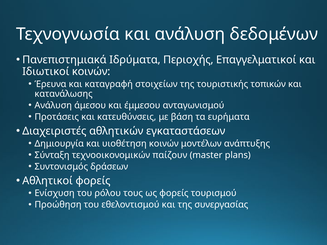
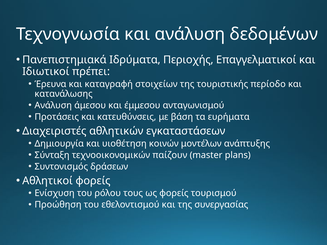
Ιδιωτικοί κοινών: κοινών -> πρέπει (91, 72)
τοπικών: τοπικών -> περίοδο (268, 84)
